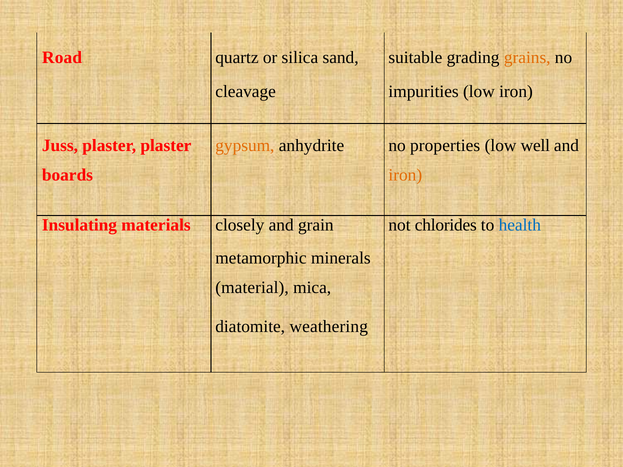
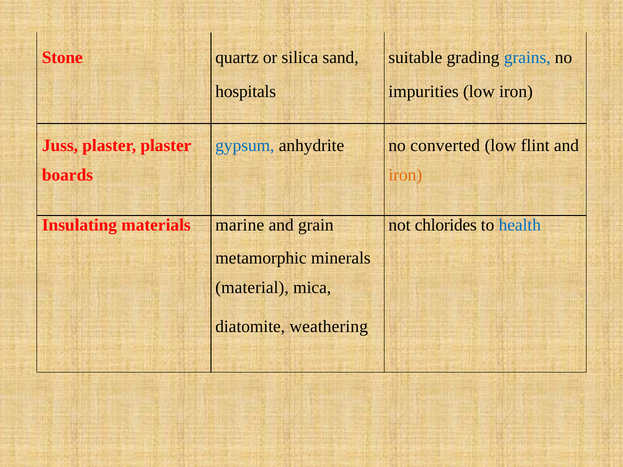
Road: Road -> Stone (62, 57)
grains colour: orange -> blue (527, 57)
cleavage: cleavage -> hospitals (246, 92)
gypsum colour: orange -> blue (245, 146)
properties: properties -> converted (445, 146)
well: well -> flint (535, 146)
closely: closely -> marine (240, 225)
